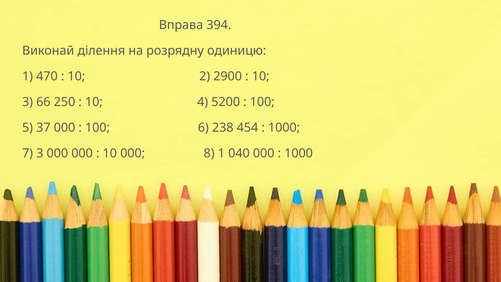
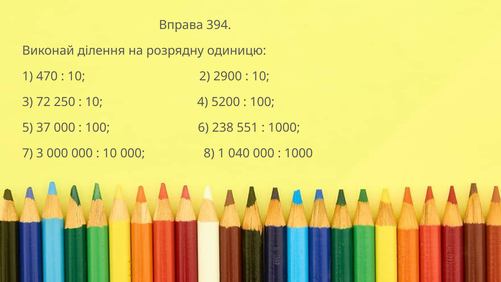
66: 66 -> 72 (43, 102)
454: 454 -> 551 (247, 128)
